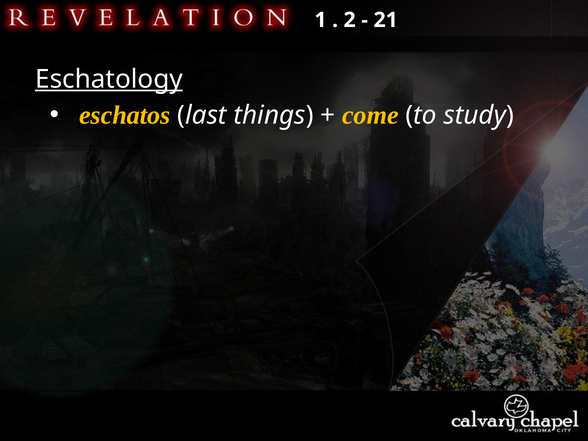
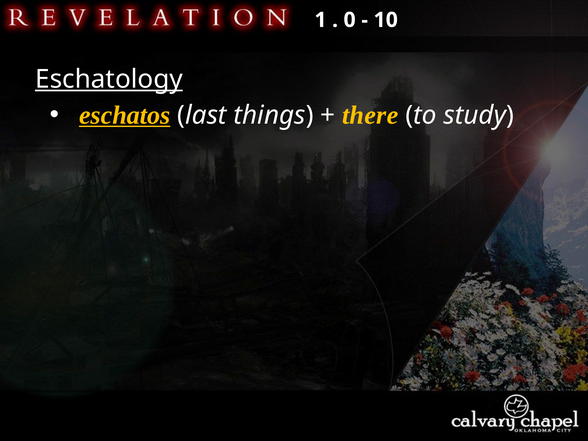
2: 2 -> 0 (350, 20)
21: 21 -> 10 (386, 20)
eschatos underline: none -> present (125, 115)
come: come -> there (370, 115)
